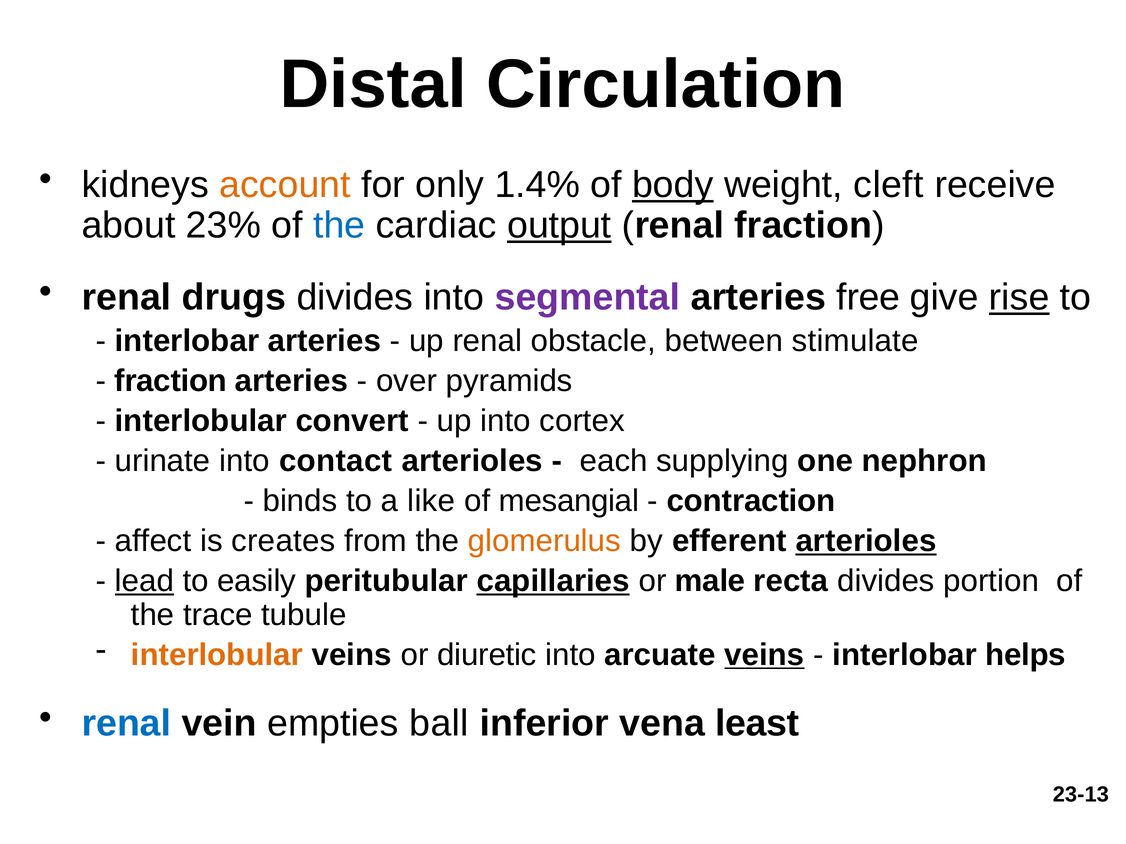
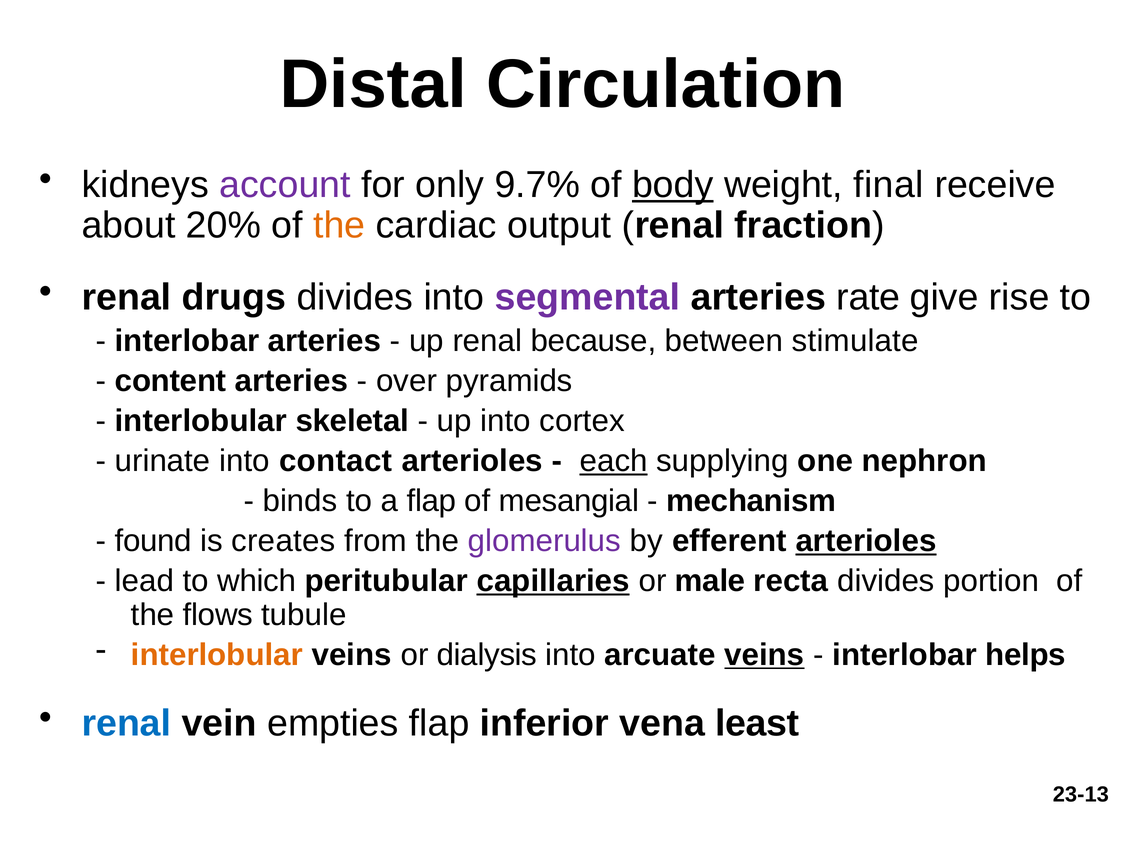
account colour: orange -> purple (285, 185)
1.4%: 1.4% -> 9.7% (537, 185)
cleft: cleft -> final (889, 185)
23%: 23% -> 20% (224, 226)
the colour: blue -> orange (339, 226)
output underline: present -> none (559, 226)
free: free -> rate (868, 298)
rise underline: present -> none (1019, 298)
obstacle: obstacle -> because (593, 341)
fraction: fraction -> content (171, 381)
convert: convert -> skeletal (352, 421)
each underline: none -> present (614, 461)
a like: like -> flap (432, 501)
contraction: contraction -> mechanism (751, 501)
affect: affect -> found (153, 541)
glomerulus colour: orange -> purple (544, 541)
lead underline: present -> none (144, 581)
easily: easily -> which (257, 581)
trace: trace -> flows (218, 615)
diuretic: diuretic -> dialysis (487, 655)
empties ball: ball -> flap (439, 724)
